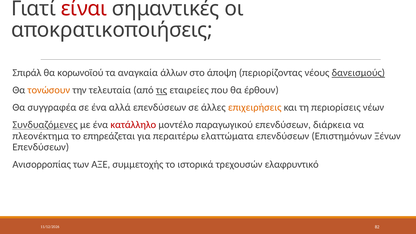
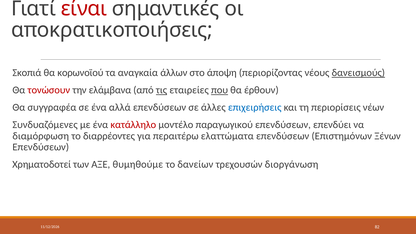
Σπιράλ: Σπιράλ -> Σκοπιά (27, 73)
τονώσουν colour: orange -> red (49, 90)
τελευταία: τελευταία -> ελάμβανα (110, 90)
που underline: none -> present (220, 90)
επιχειρήσεις colour: orange -> blue (255, 107)
Συνδυαζόμενες underline: present -> none (45, 125)
διάρκεια: διάρκεια -> επενδύει (332, 125)
πλεονέκτημα: πλεονέκτημα -> διαμόρφωση (41, 136)
επηρεάζεται: επηρεάζεται -> διαρρέοντες (109, 136)
Ανισορροπίας: Ανισορροπίας -> Χρηματοδοτεί (42, 164)
συμμετοχής: συμμετοχής -> θυμηθούμε (138, 164)
ιστορικά: ιστορικά -> δανείων (195, 164)
ελαφρυντικό: ελαφρυντικό -> διοργάνωση (292, 164)
